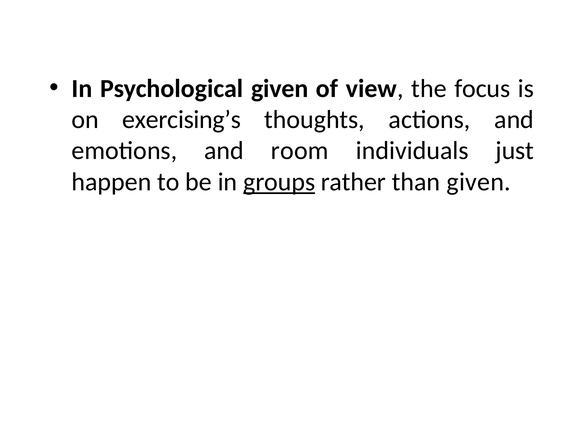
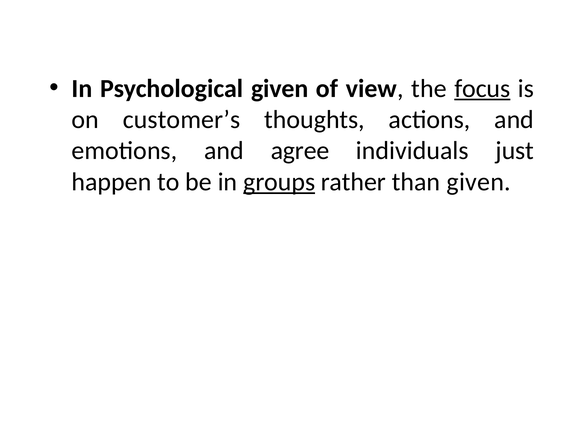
focus underline: none -> present (482, 88)
exercising’s: exercising’s -> customer’s (181, 120)
room: room -> agree (300, 151)
